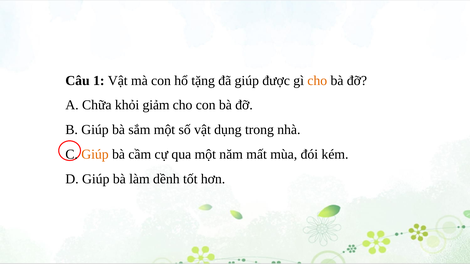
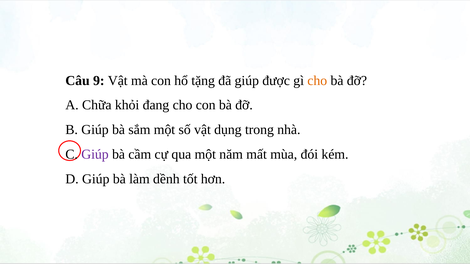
1: 1 -> 9 (99, 81)
giảm: giảm -> đang (156, 105)
Giúp colour: orange -> purple (95, 155)
